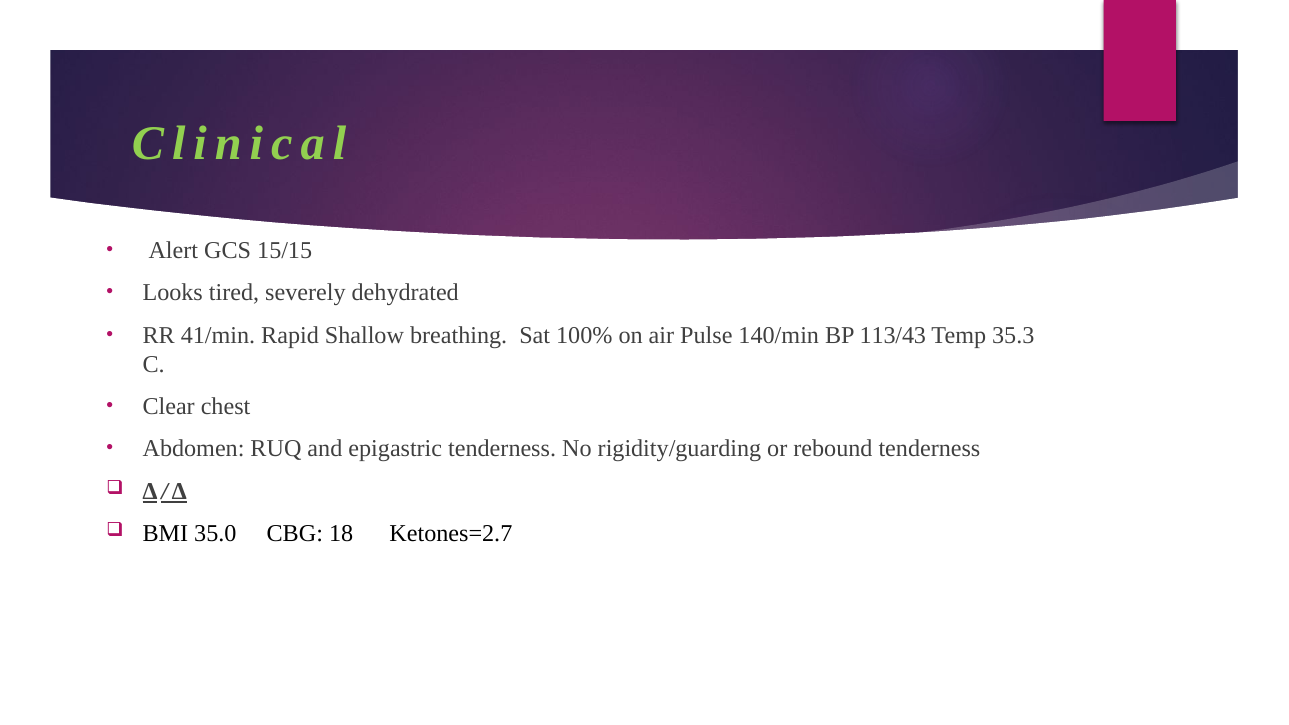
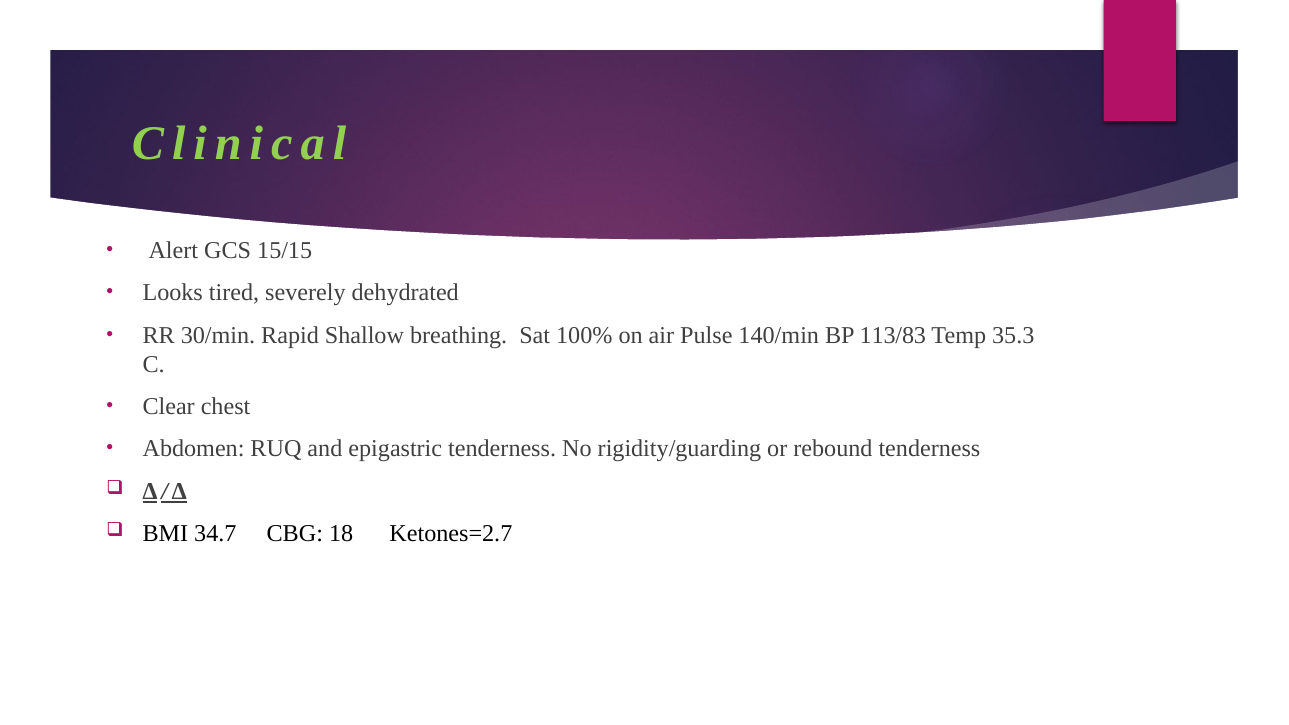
41/min: 41/min -> 30/min (218, 335)
113/43: 113/43 -> 113/83 (893, 335)
35.0: 35.0 -> 34.7 (215, 534)
